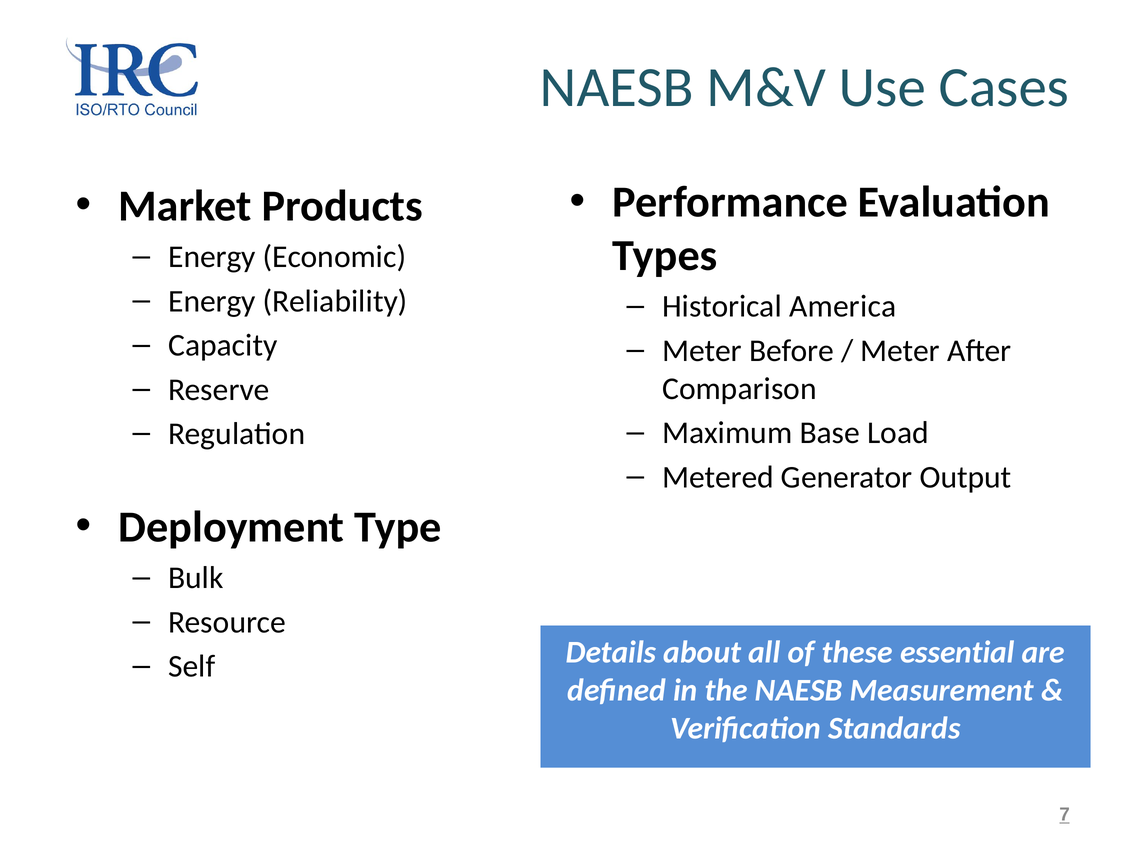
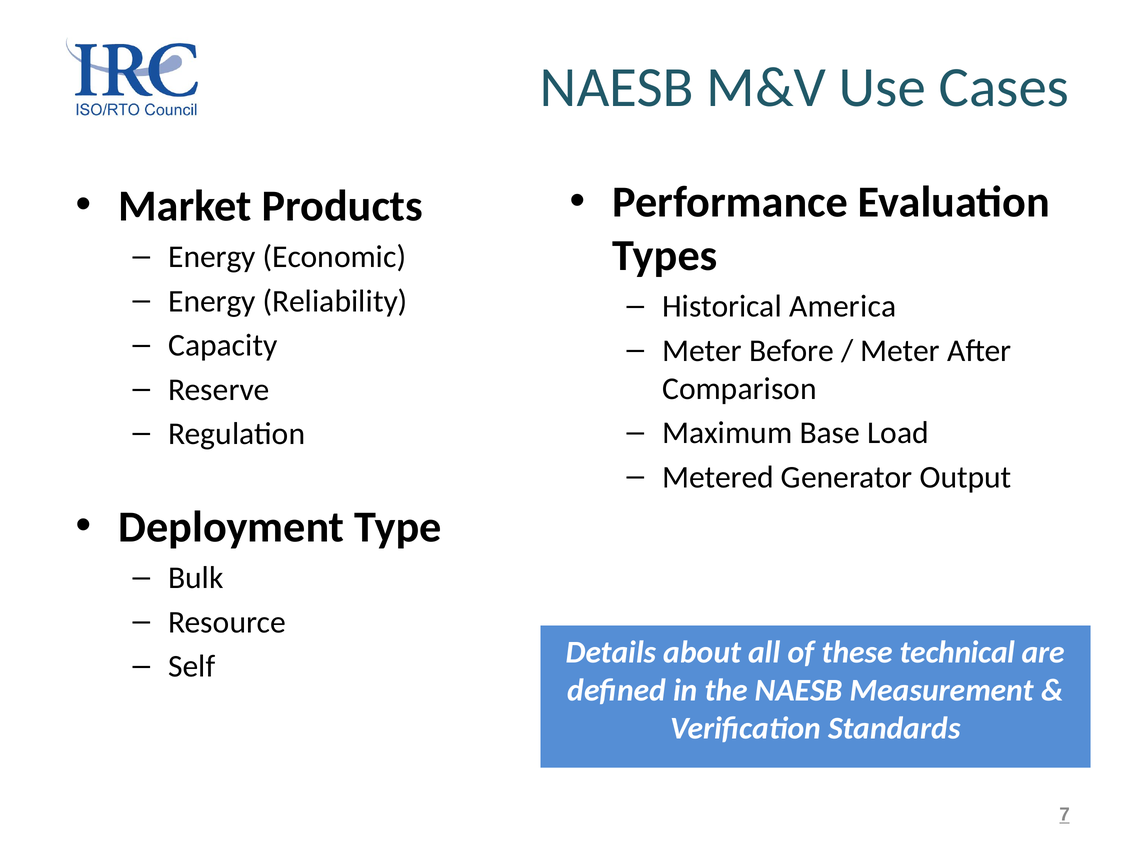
essential: essential -> technical (957, 653)
